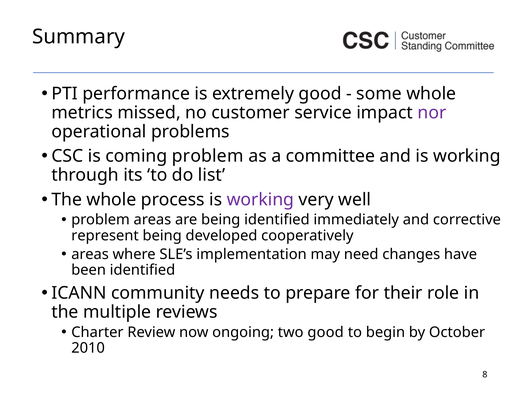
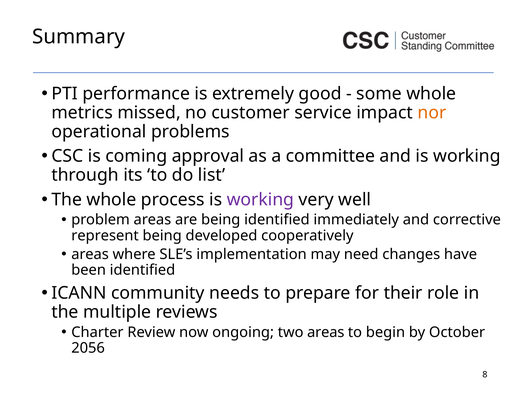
nor colour: purple -> orange (432, 113)
coming problem: problem -> approval (208, 156)
two good: good -> areas (326, 332)
2010: 2010 -> 2056 (88, 348)
